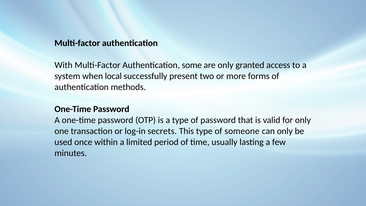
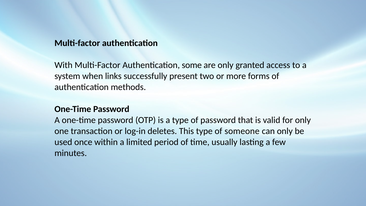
local: local -> links (113, 76)
secrets: secrets -> deletes (162, 131)
